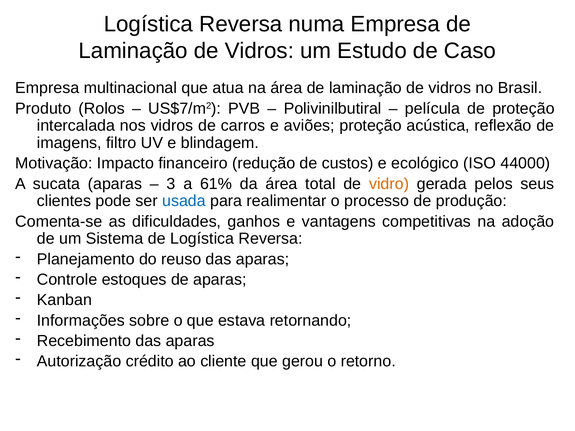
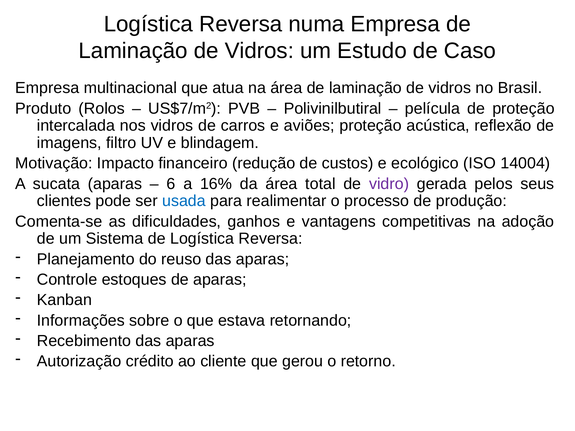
44000: 44000 -> 14004 (525, 163)
3: 3 -> 6 (171, 184)
61%: 61% -> 16% (216, 184)
vidro colour: orange -> purple (389, 184)
